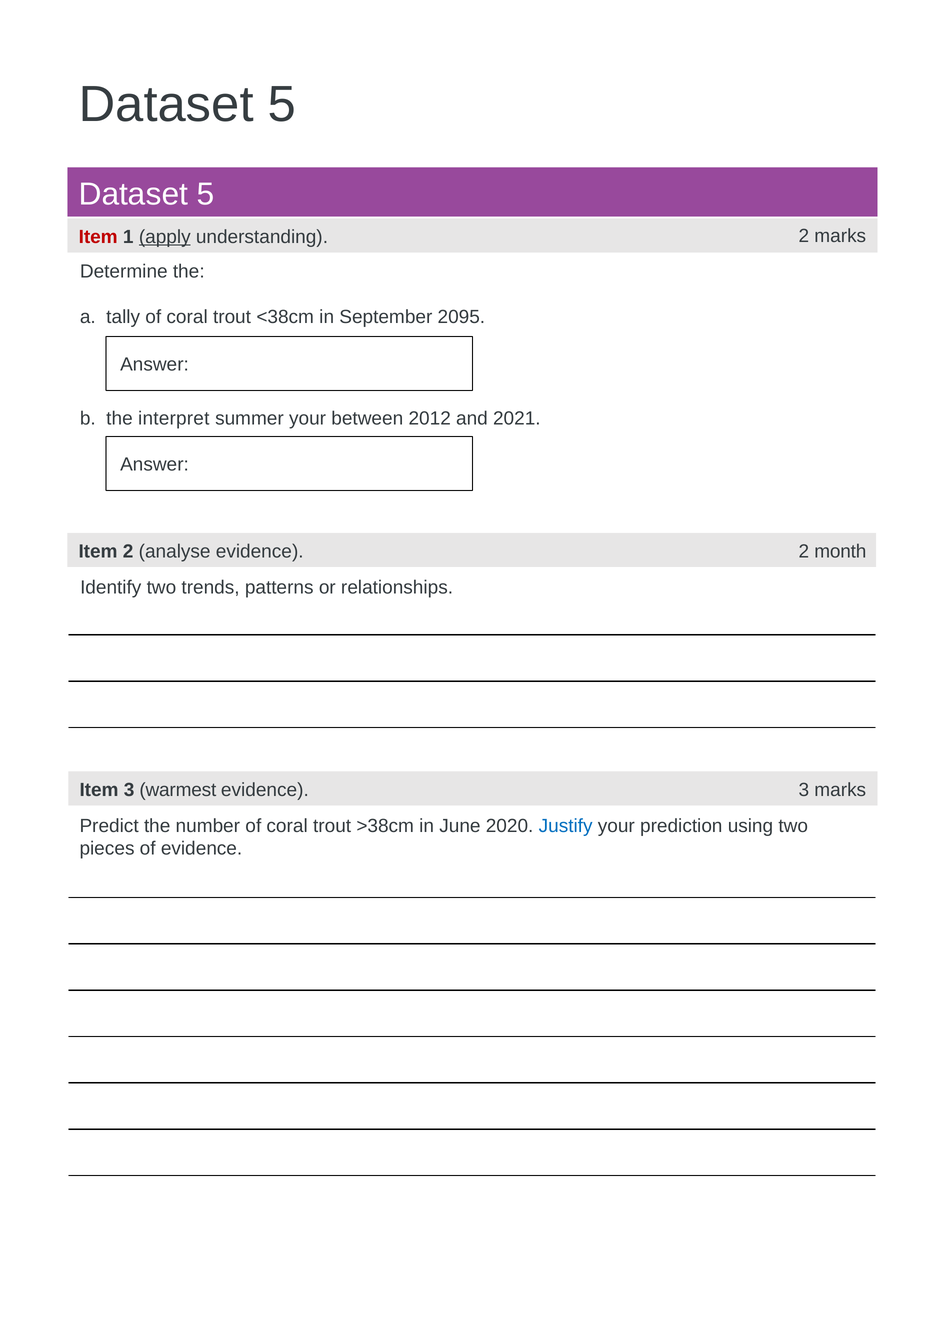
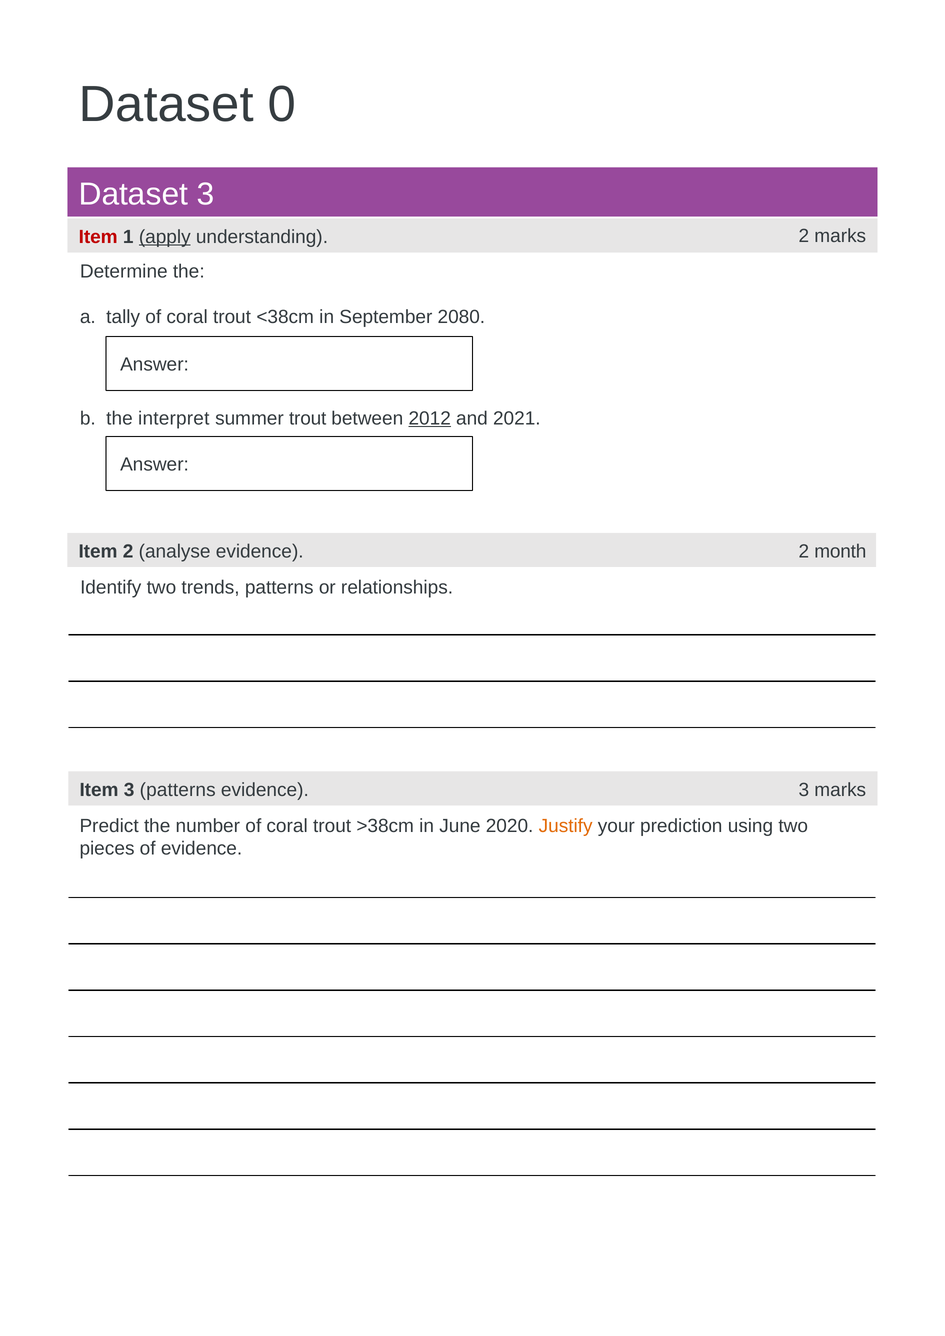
5: 5 -> 0 (282, 105)
5: 5 -> 3 (206, 194)
2095: 2095 -> 2080 (461, 317)
summer your: your -> trout (308, 419)
2012 underline: none -> present (430, 419)
3 warmest: warmest -> patterns (178, 790)
Justify colour: blue -> orange (566, 826)
